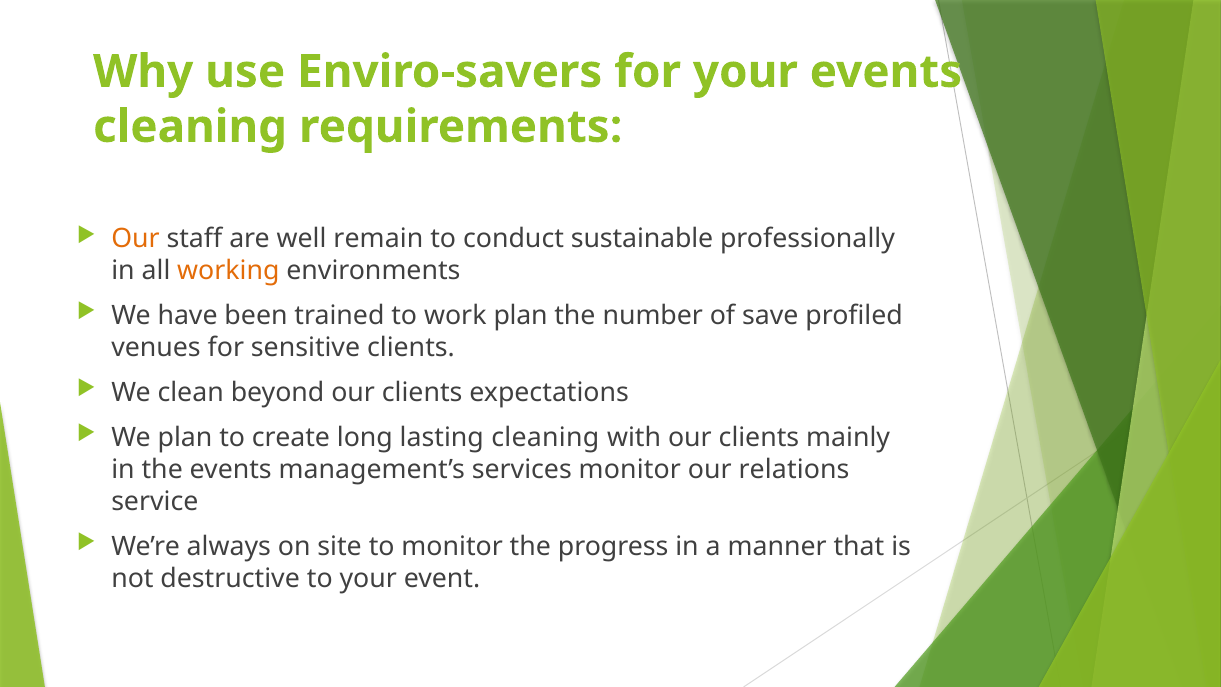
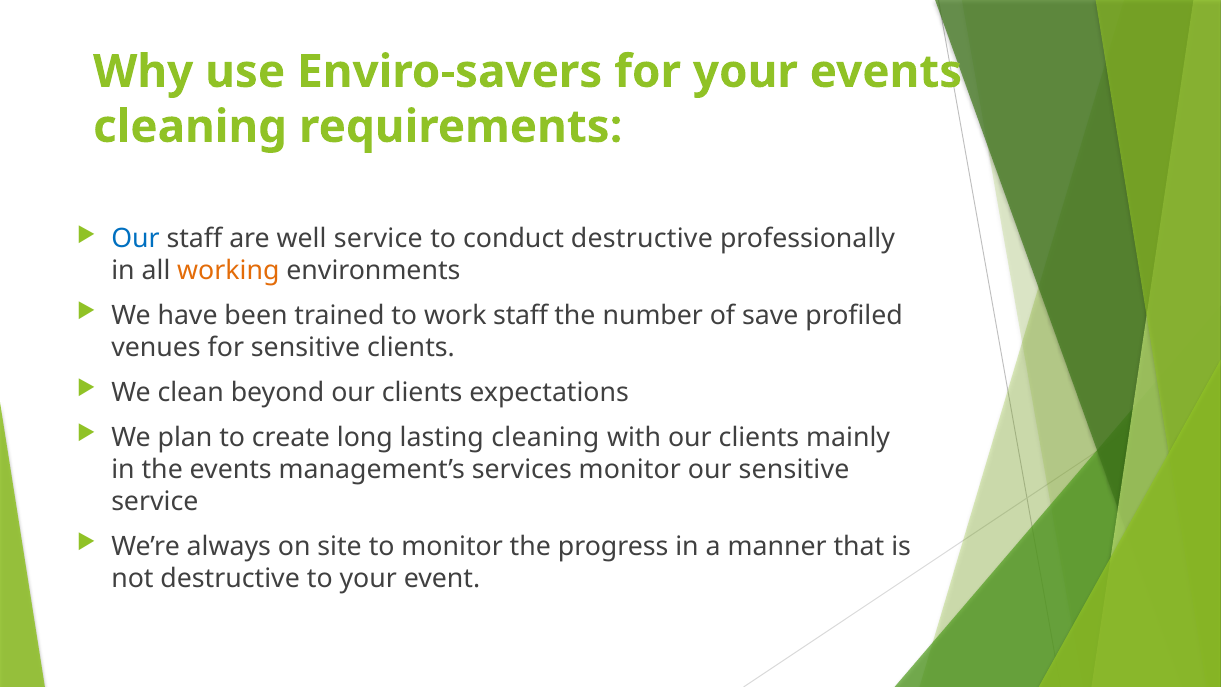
Our colour: orange -> blue (135, 239)
well remain: remain -> service (378, 239)
conduct sustainable: sustainable -> destructive (642, 239)
work plan: plan -> staff (521, 316)
our relations: relations -> sensitive (794, 469)
